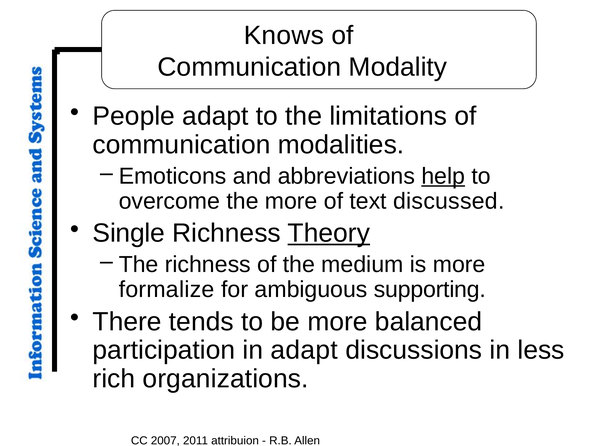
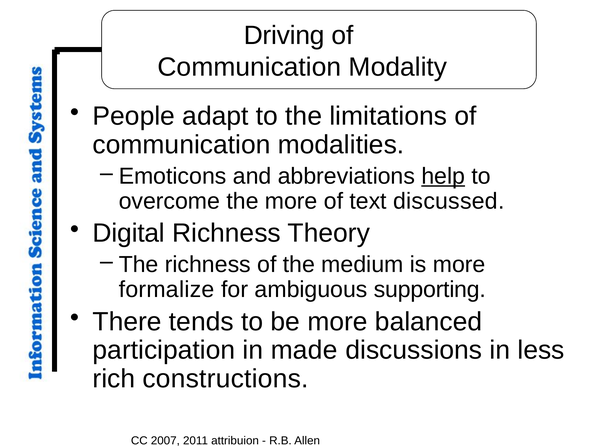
Knows: Knows -> Driving (284, 36)
Single: Single -> Digital (129, 233)
Theory underline: present -> none (329, 233)
in adapt: adapt -> made (304, 350)
organizations: organizations -> constructions (226, 379)
